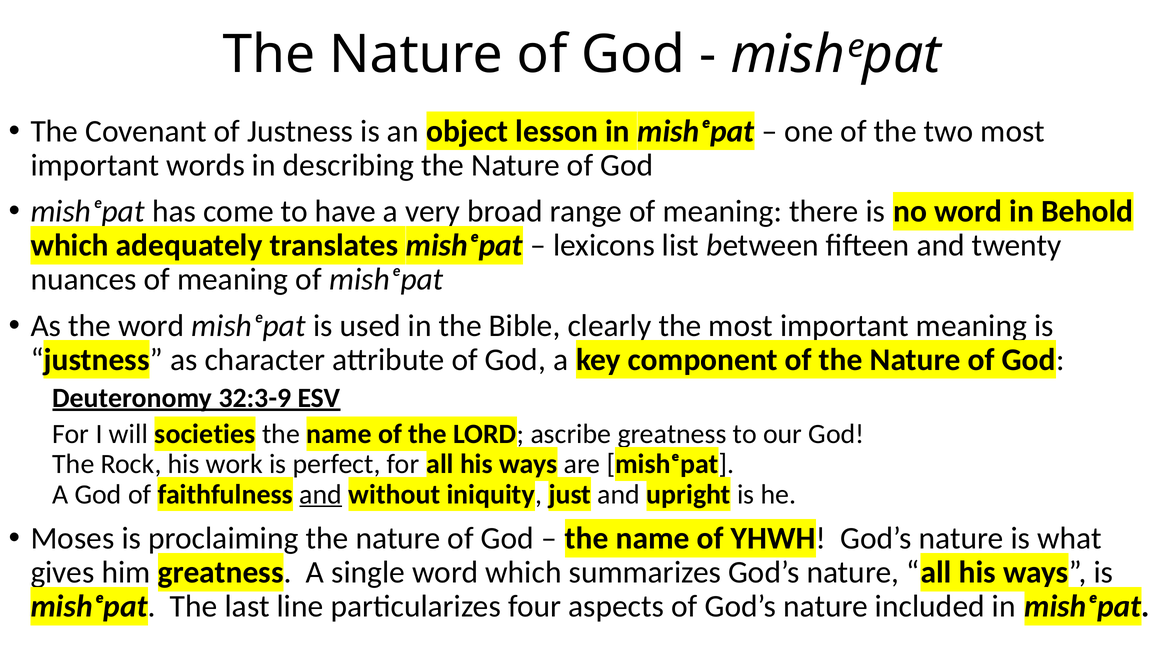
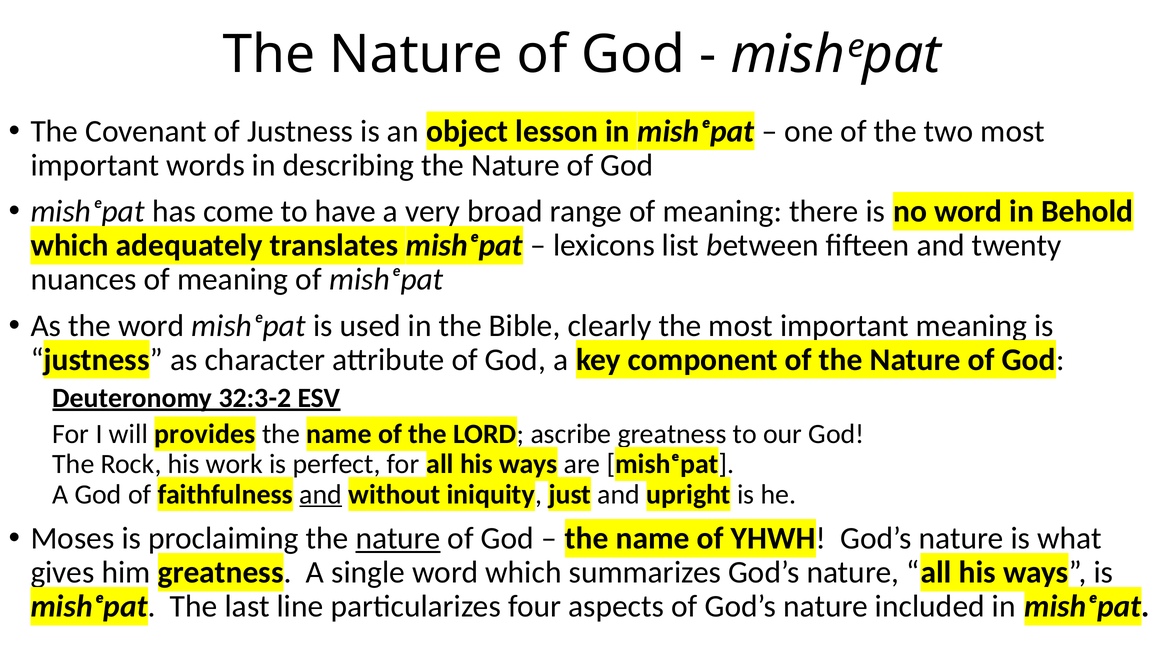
32:3-9: 32:3-9 -> 32:3-2 (255, 398)
societies: societies -> provides (205, 434)
nature underline: none -> present (398, 538)
